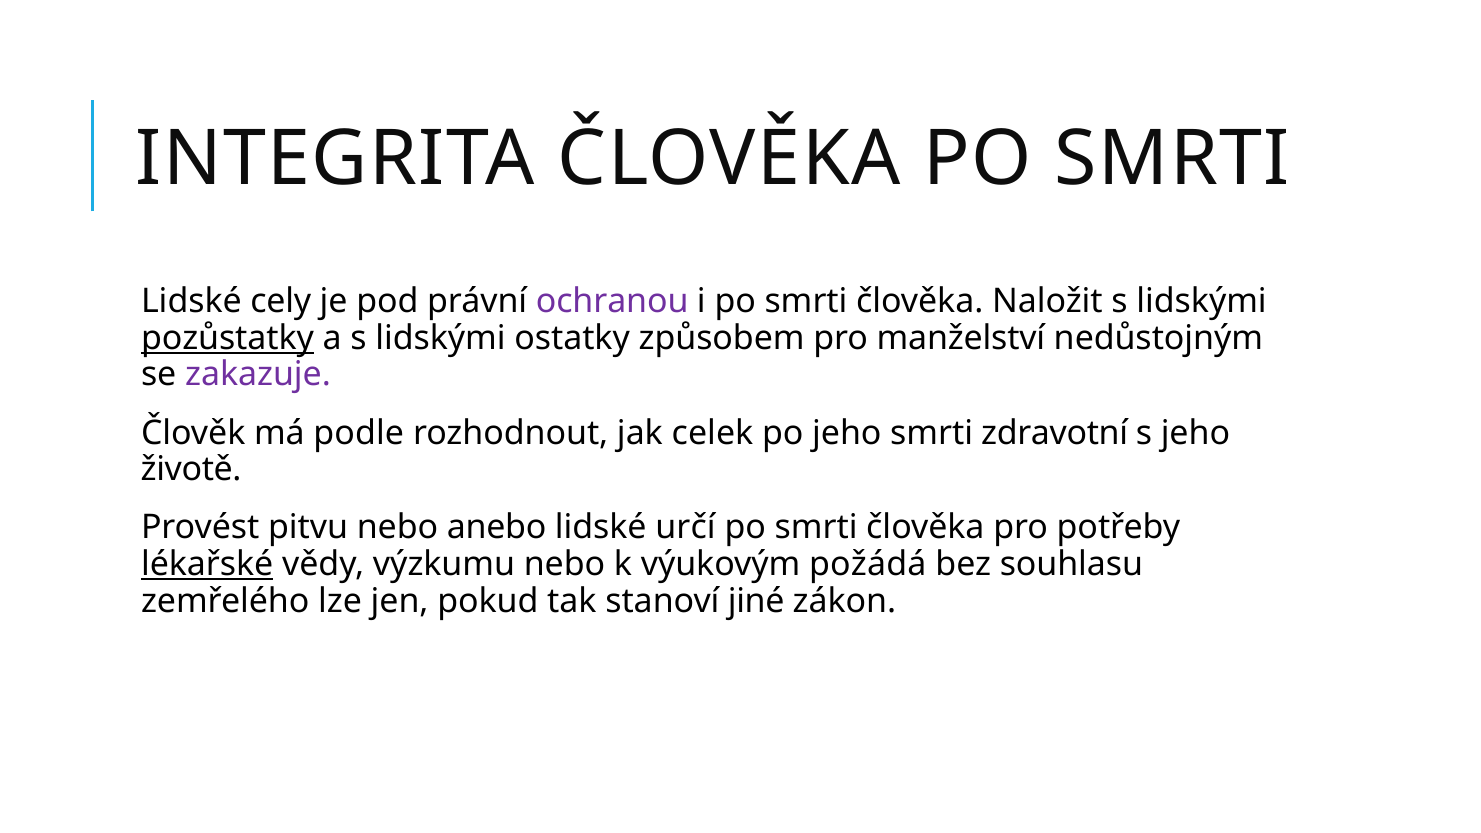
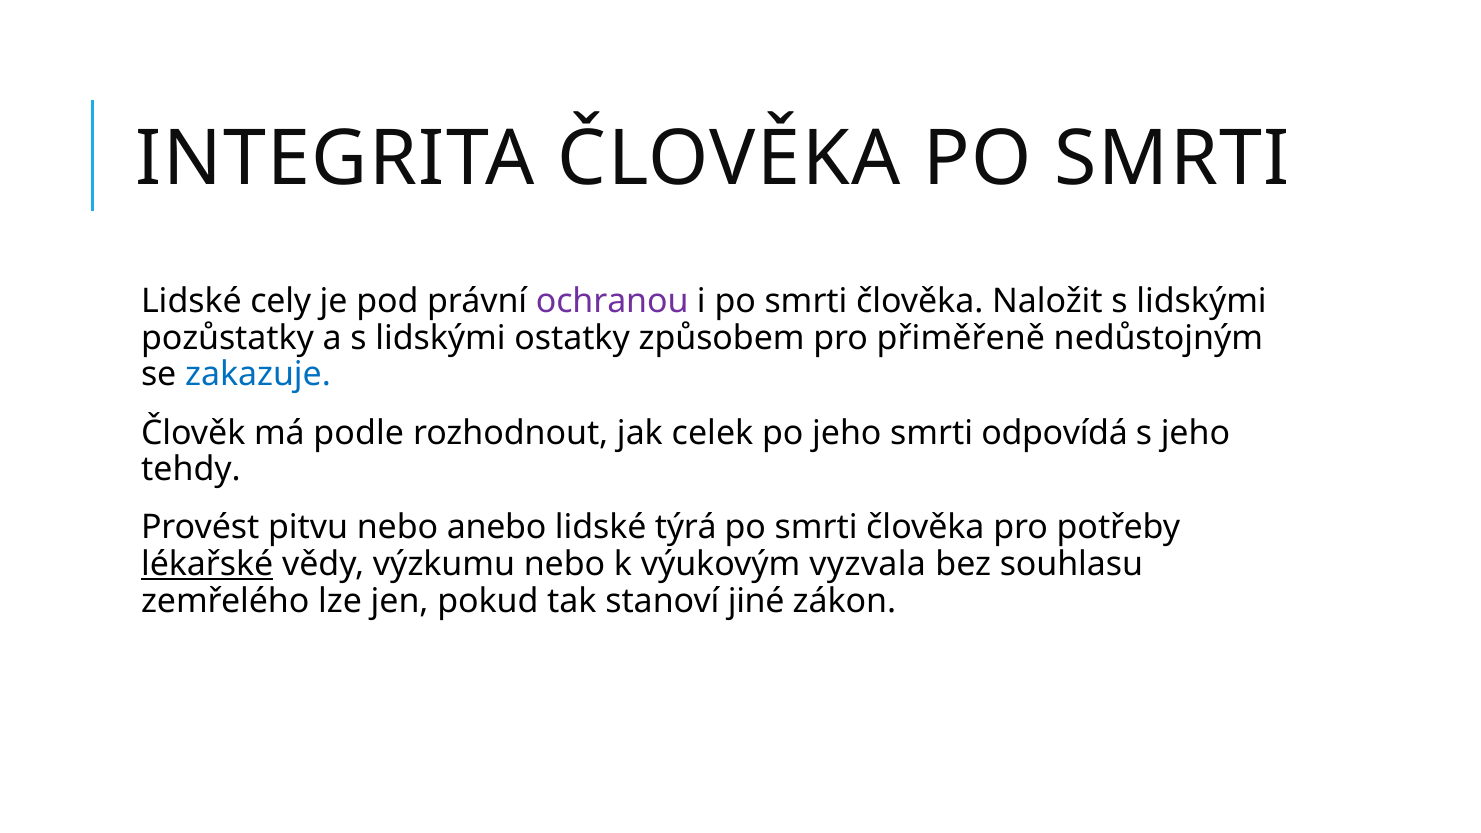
pozůstatky underline: present -> none (227, 338)
manželství: manželství -> přiměřeně (961, 338)
zakazuje colour: purple -> blue (258, 375)
zdravotní: zdravotní -> odpovídá (1055, 433)
životě: životě -> tehdy (191, 470)
určí: určí -> týrá (686, 528)
požádá: požádá -> vyzvala (868, 564)
